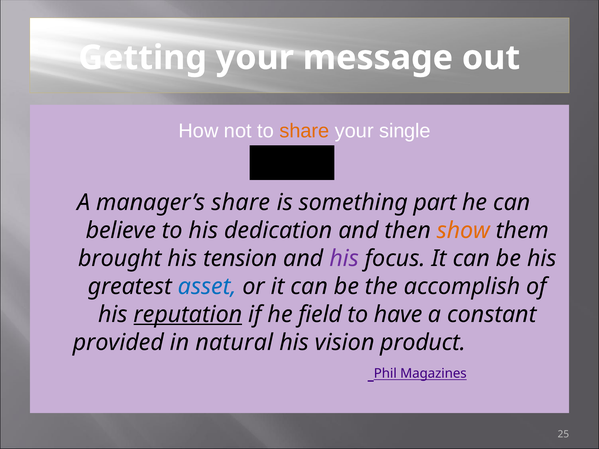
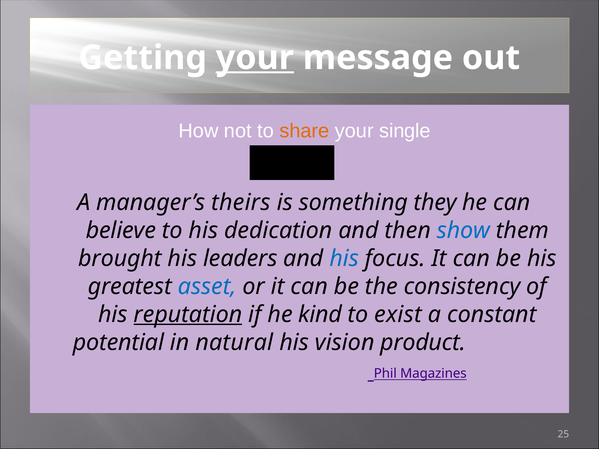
your underline: none -> present (255, 58)
manager’s share: share -> theirs (241, 203)
part: part -> they (435, 203)
show colour: orange -> blue (463, 231)
tension: tension -> leaders (240, 259)
his colour: purple -> blue (344, 259)
accomplish: accomplish -> consistency (462, 287)
field: field -> kind (320, 315)
have: have -> exist (398, 315)
provided: provided -> potential (118, 343)
